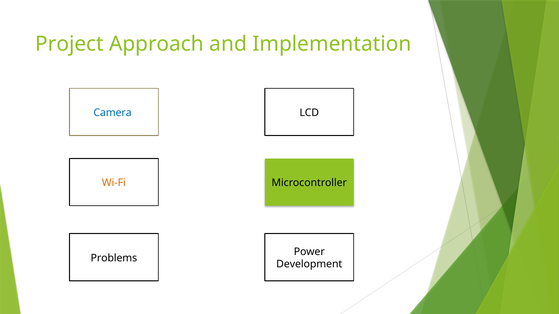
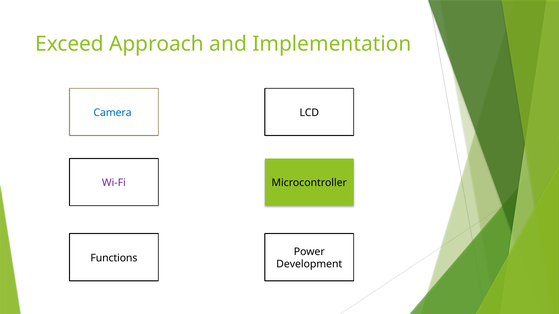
Project: Project -> Exceed (69, 44)
Wi-Fi colour: orange -> purple (114, 183)
Problems: Problems -> Functions (114, 258)
